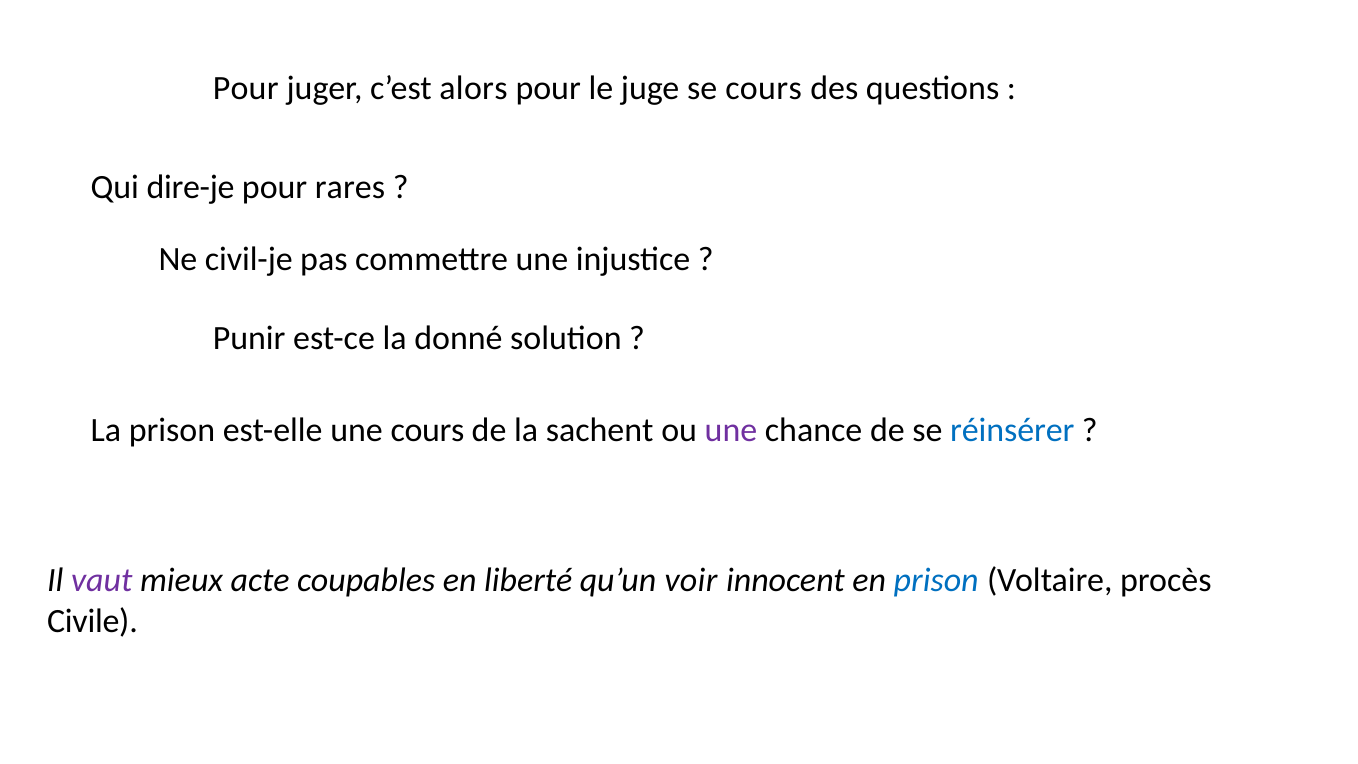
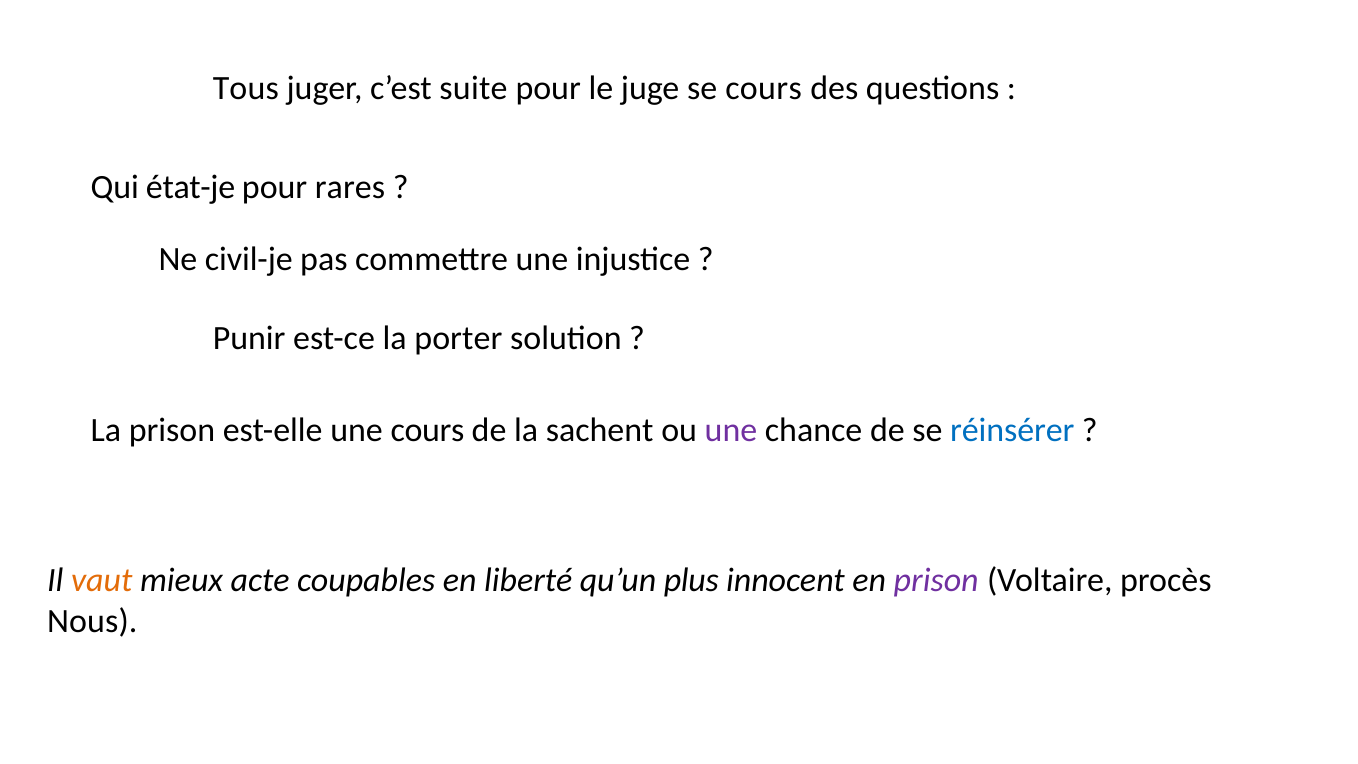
Pour: Pour -> Tous (246, 88)
alors: alors -> suite (474, 88)
dire-je: dire-je -> état-je (191, 187)
donné: donné -> porter (458, 338)
vaut colour: purple -> orange (102, 580)
voir: voir -> plus (691, 580)
prison colour: blue -> purple (936, 580)
Civile: Civile -> Nous (92, 621)
